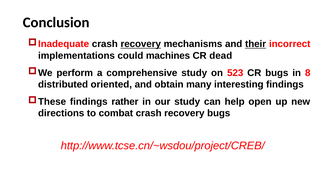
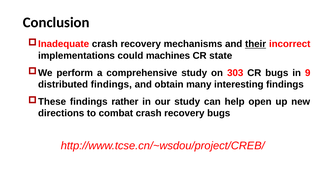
recovery underline: present -> none (141, 44)
dead: dead -> state (221, 56)
523: 523 -> 303 (235, 73)
8: 8 -> 9 (308, 73)
distributed oriented: oriented -> findings (111, 84)
